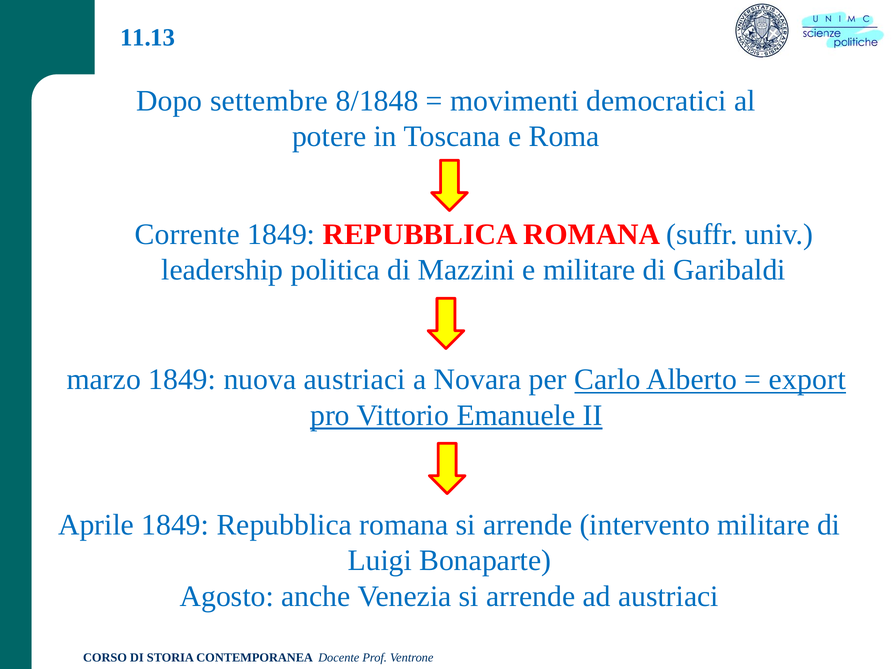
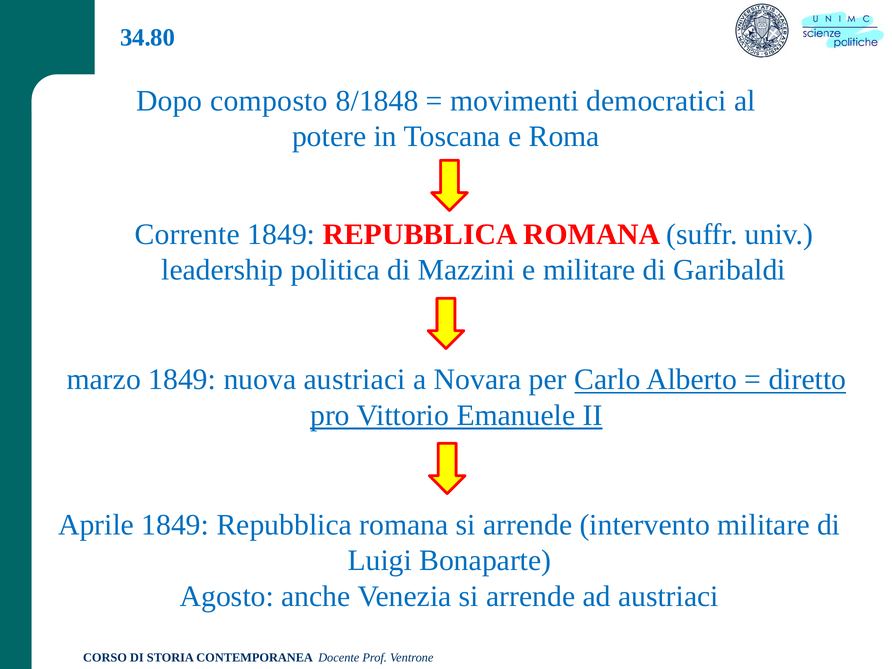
11.13: 11.13 -> 34.80 (148, 38)
settembre: settembre -> composto (269, 101)
export: export -> diretto (807, 380)
